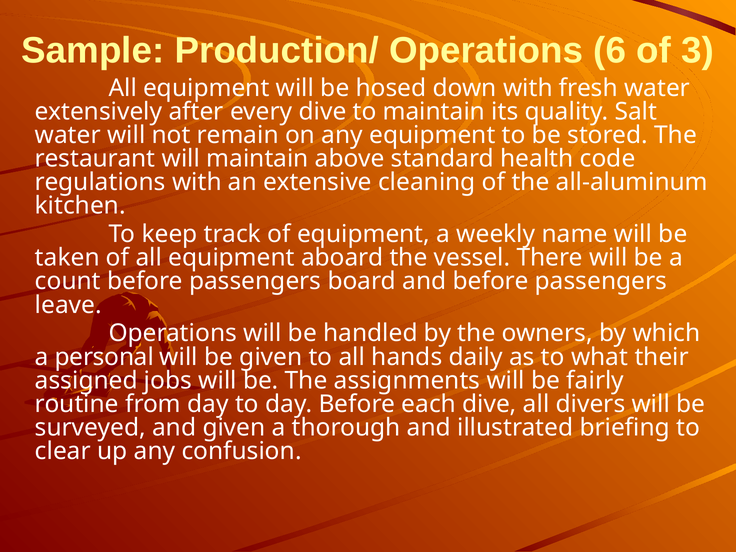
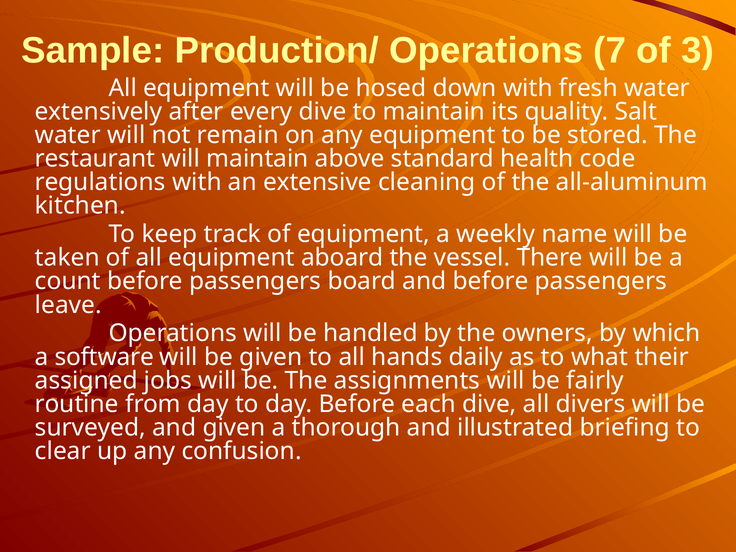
6: 6 -> 7 (610, 50)
personal: personal -> software (104, 357)
